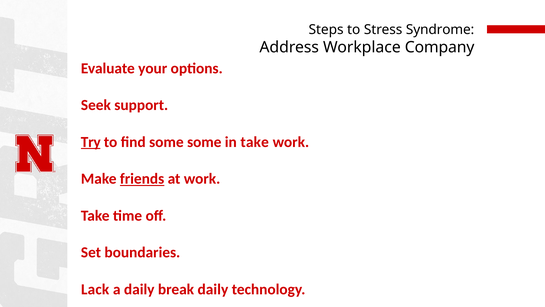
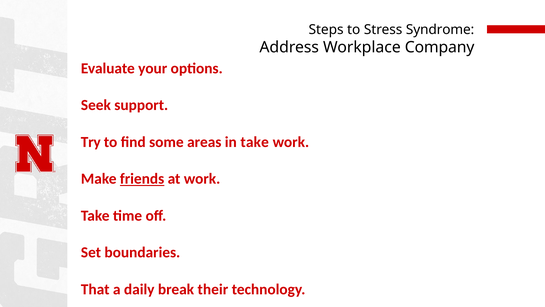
Try underline: present -> none (91, 142)
some some: some -> areas (204, 142)
Lack: Lack -> That (95, 289)
break daily: daily -> their (213, 289)
